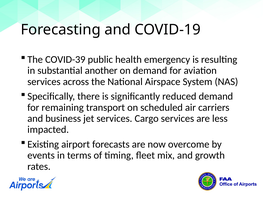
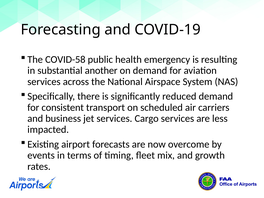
COVID-39: COVID-39 -> COVID-58 (65, 59)
remaining: remaining -> consistent (63, 107)
